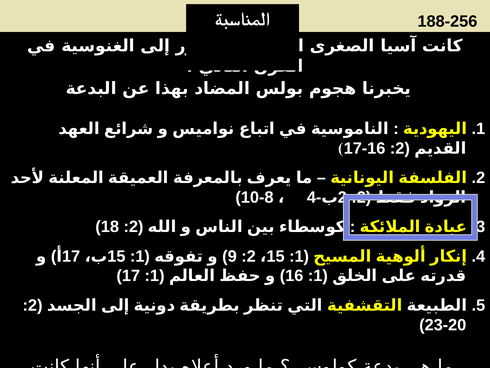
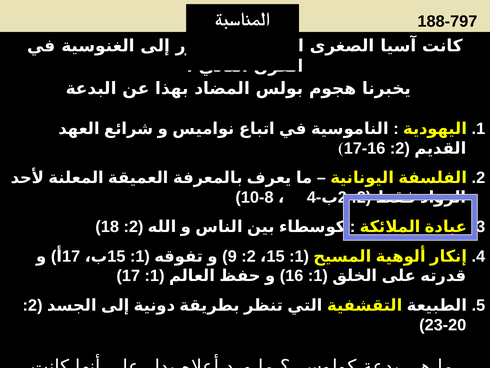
188-256: 188-256 -> 188-797 (447, 22)
